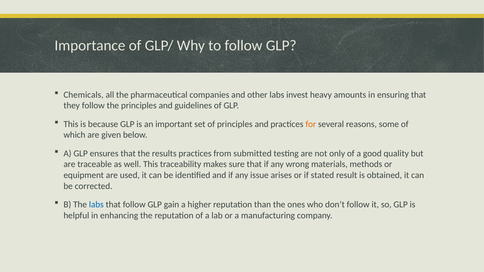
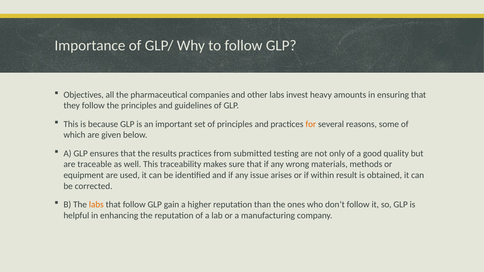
Chemicals: Chemicals -> Objectives (84, 95)
stated: stated -> within (322, 175)
labs colour: blue -> orange (96, 205)
